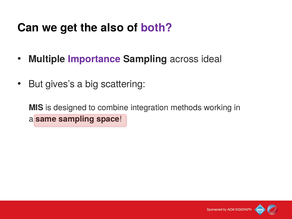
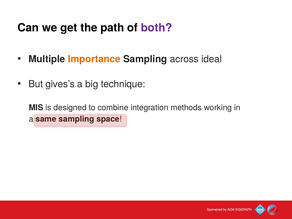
also: also -> path (112, 28)
Importance colour: purple -> orange (94, 59)
scattering: scattering -> technique (123, 84)
